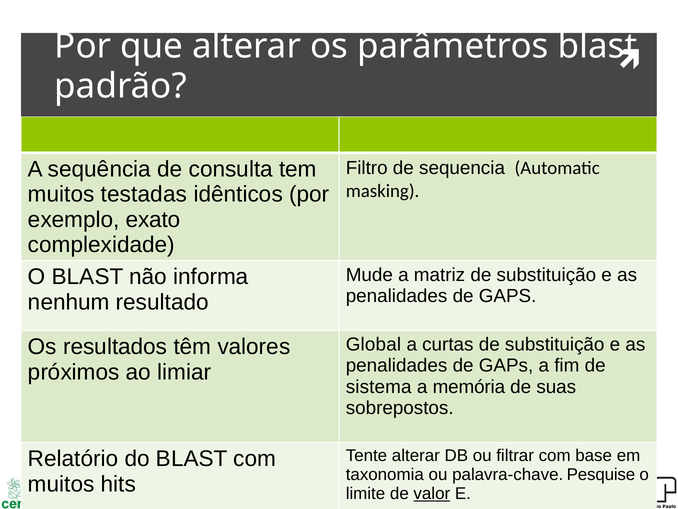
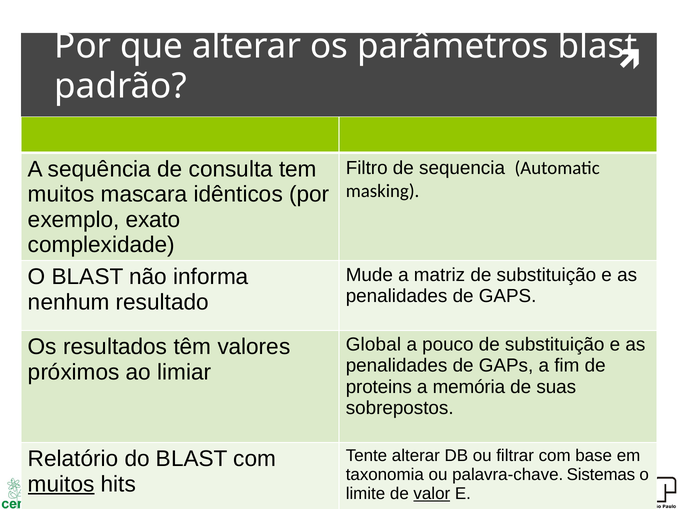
testadas: testadas -> mascara (144, 194)
curtas: curtas -> pouco (448, 344)
sistema: sistema -> proteins (379, 386)
Pesquise: Pesquise -> Sistemas (601, 474)
muitos underline: none -> present (61, 484)
